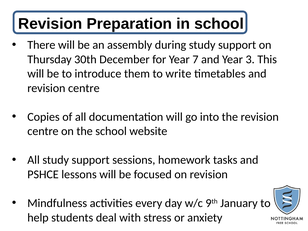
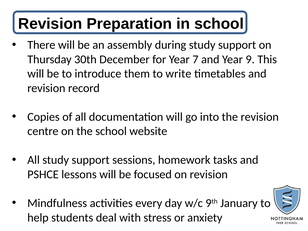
3: 3 -> 9 (250, 59)
centre: centre -> record (84, 88)
